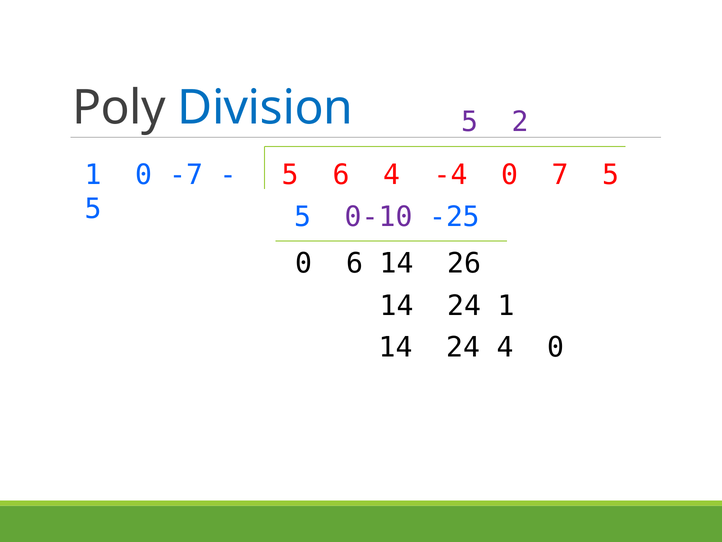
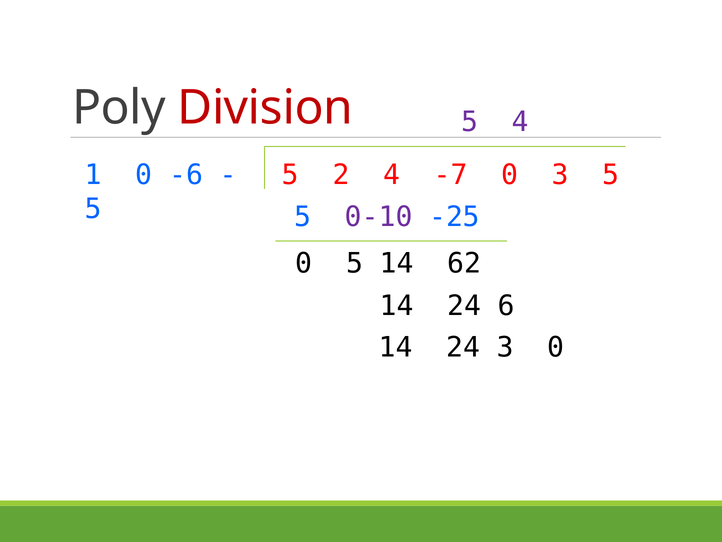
Division colour: blue -> red (265, 108)
5 2: 2 -> 4 (520, 122)
-7: -7 -> -6 (186, 175)
5 6: 6 -> 2 (341, 175)
-4: -4 -> -7 (451, 175)
0 7: 7 -> 3 (560, 175)
0 6: 6 -> 5 (354, 263)
26: 26 -> 62 (464, 263)
24 1: 1 -> 6 (506, 306)
24 4: 4 -> 3 (505, 347)
